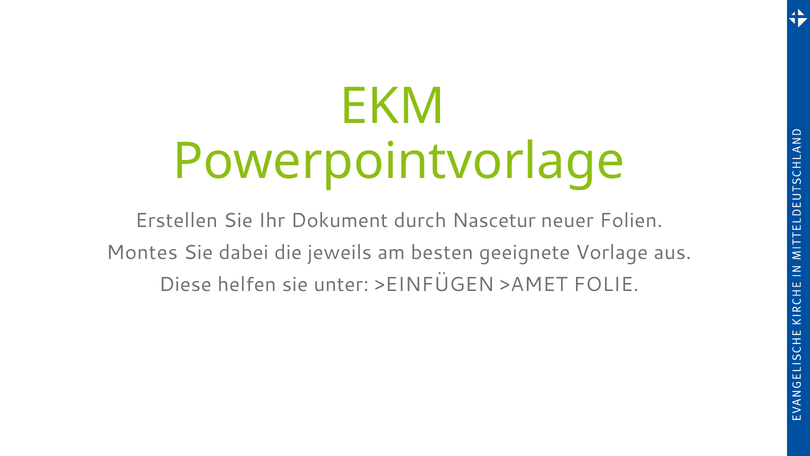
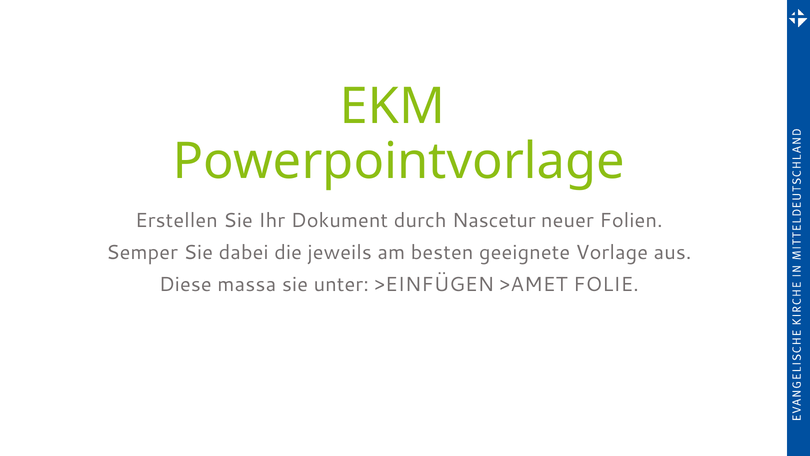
Montes: Montes -> Semper (142, 252)
helfen: helfen -> massa (247, 284)
